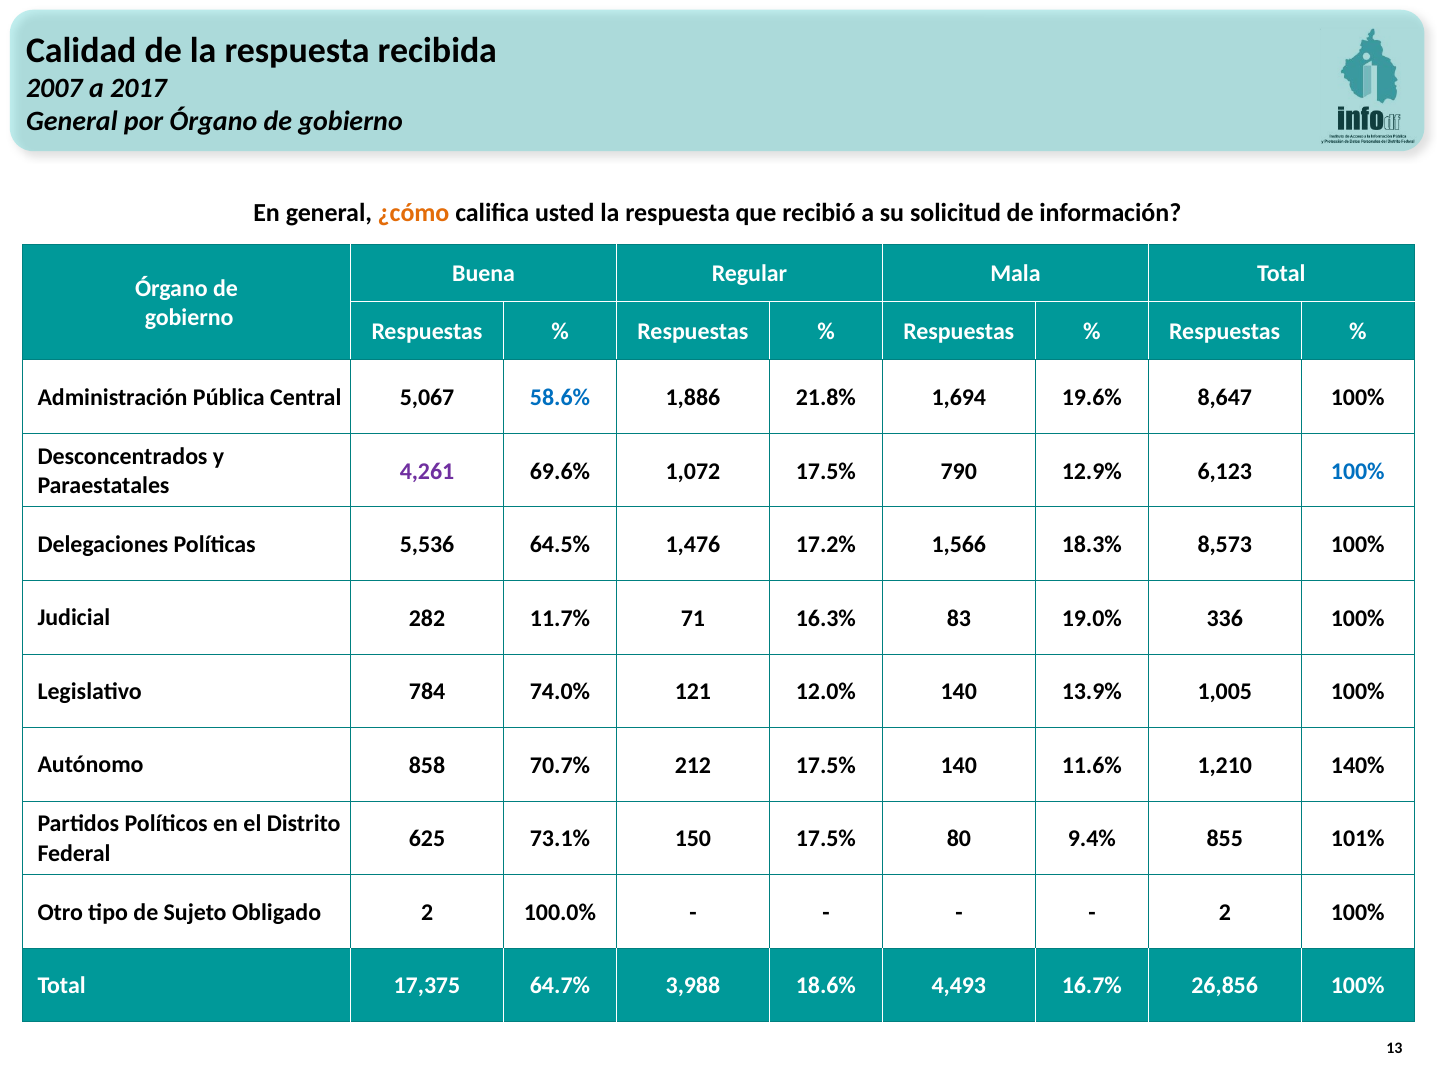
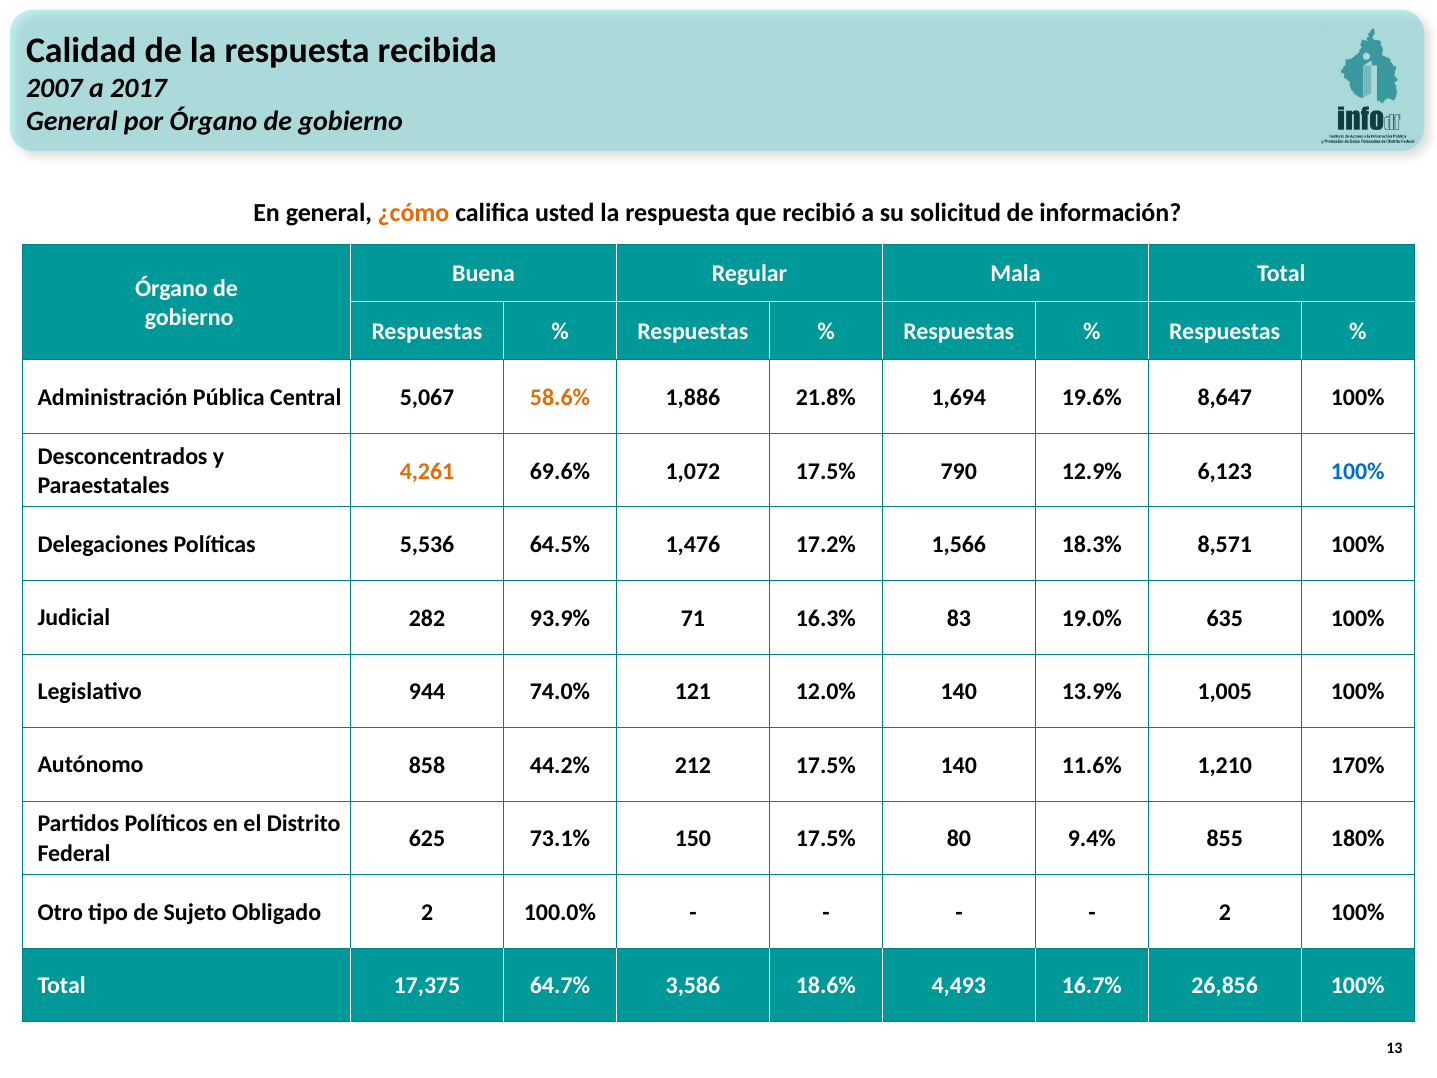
58.6% colour: blue -> orange (560, 397)
4,261 colour: purple -> orange (427, 471)
8,573: 8,573 -> 8,571 (1225, 545)
11.7%: 11.7% -> 93.9% (560, 618)
336: 336 -> 635 (1225, 618)
784: 784 -> 944 (427, 692)
70.7%: 70.7% -> 44.2% (560, 765)
140%: 140% -> 170% (1358, 765)
101%: 101% -> 180% (1358, 839)
3,988: 3,988 -> 3,586 (693, 986)
